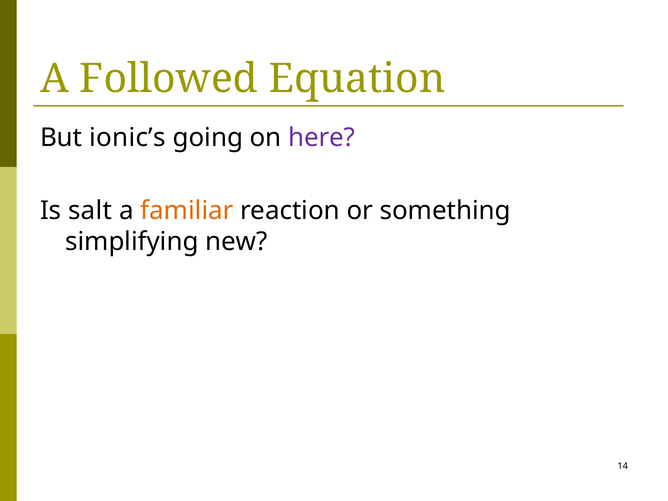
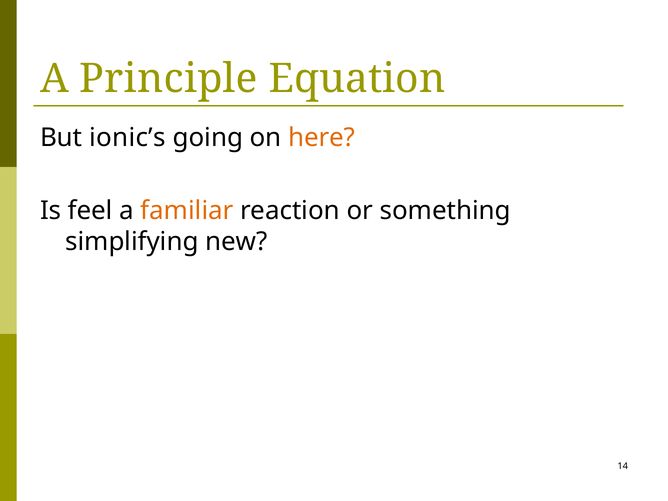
Followed: Followed -> Principle (169, 79)
here colour: purple -> orange (322, 138)
salt: salt -> feel (90, 210)
